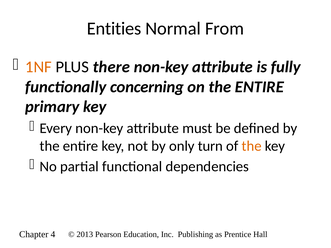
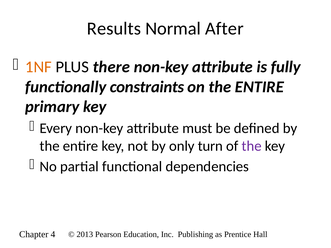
Entities: Entities -> Results (114, 29)
From: From -> After (224, 29)
concerning: concerning -> constraints (147, 87)
the colour: orange -> purple (252, 146)
